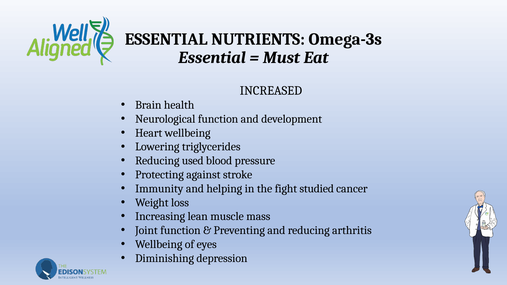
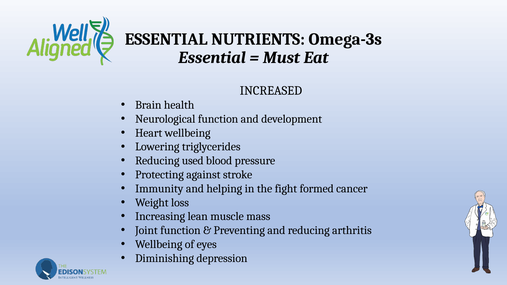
studied: studied -> formed (317, 189)
